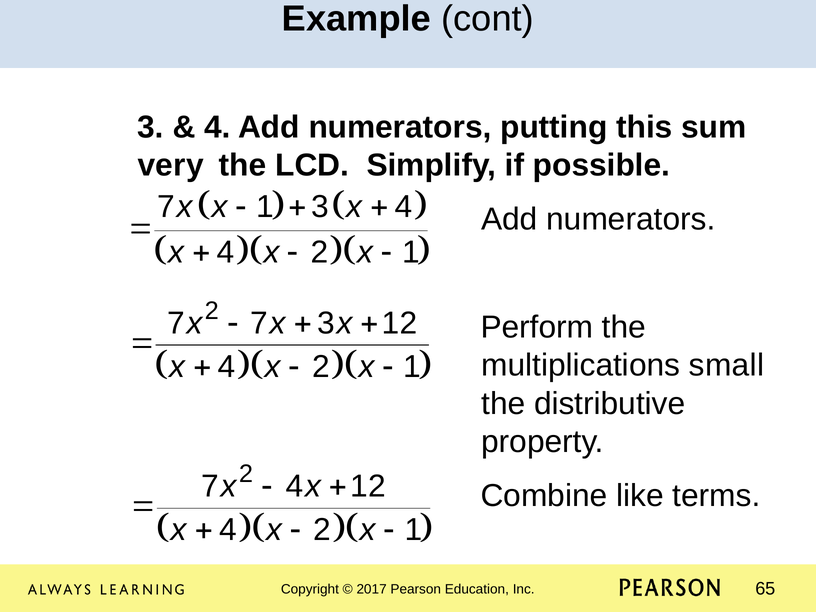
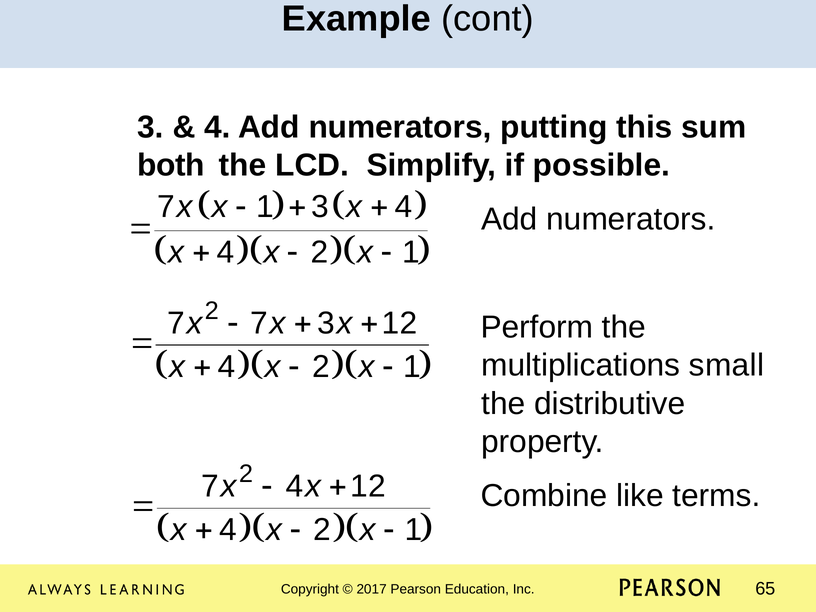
very: very -> both (171, 165)
